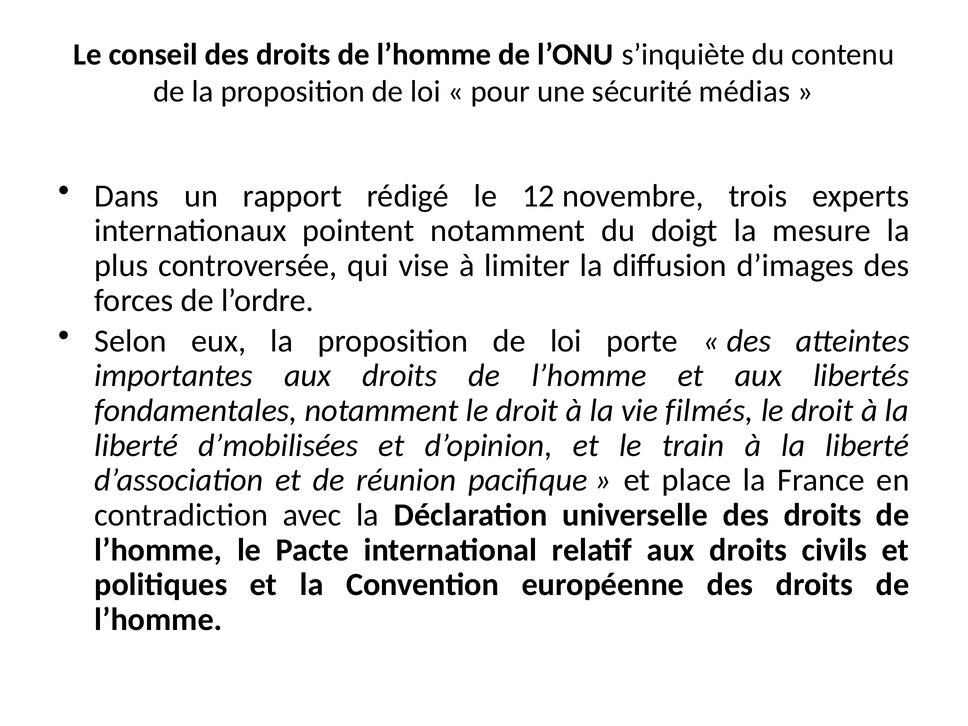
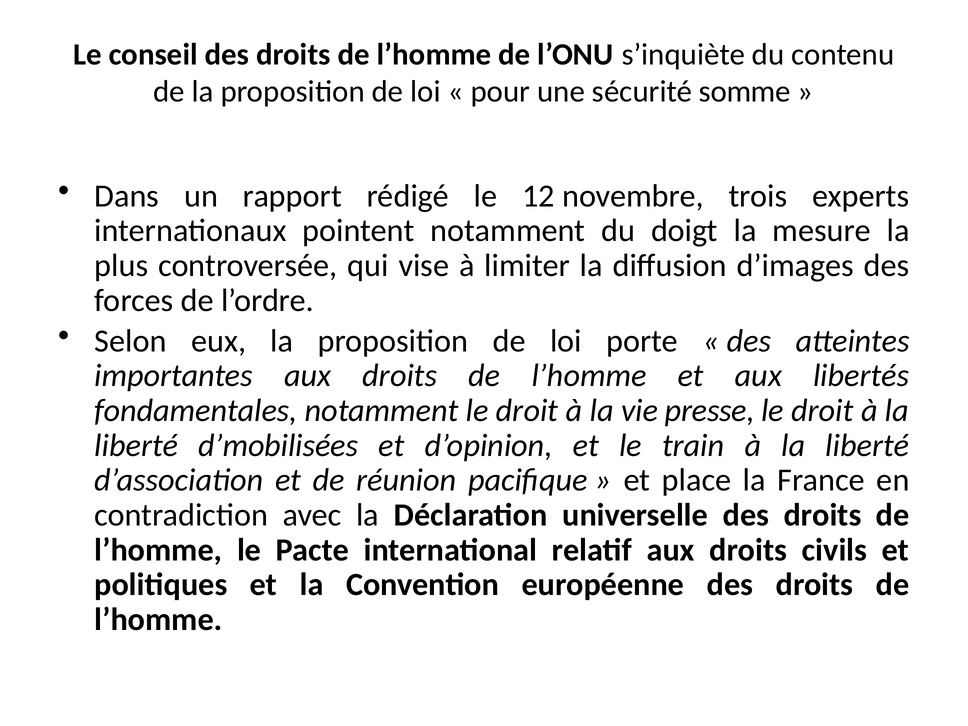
médias: médias -> somme (745, 92)
filmés: filmés -> presse (710, 411)
